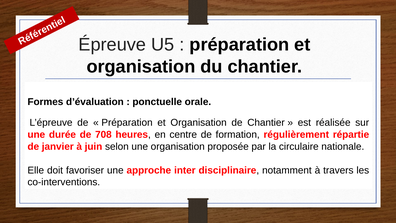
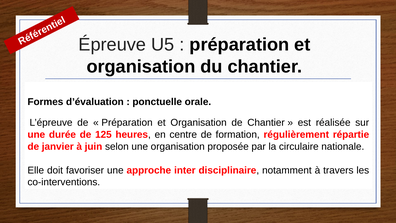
708: 708 -> 125 (103, 134)
